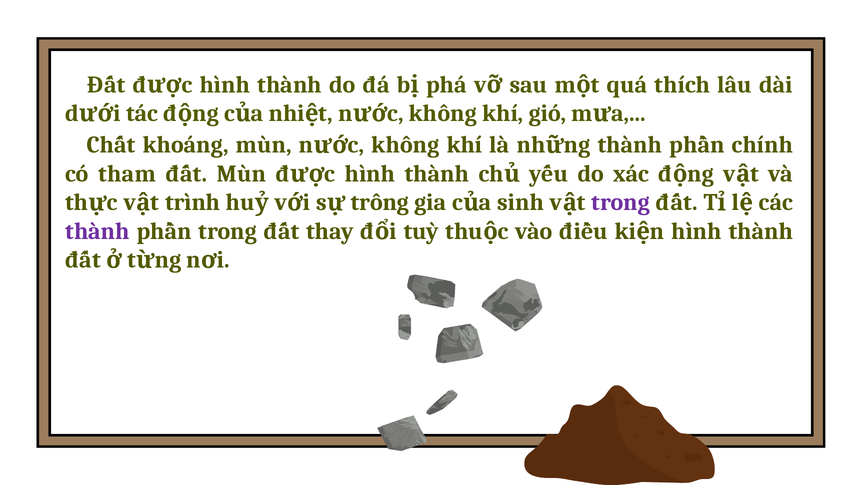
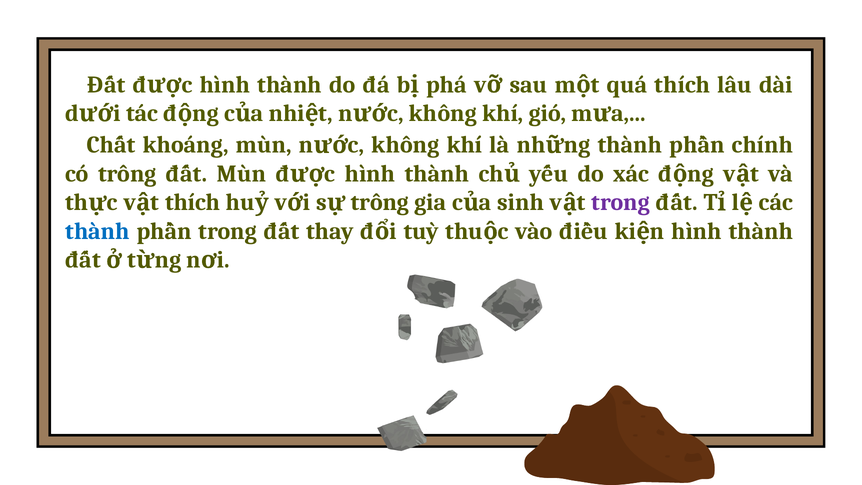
có tham: tham -> trồng (127, 174)
trình: trình -> thích (193, 203)
thành colour: purple -> blue (97, 231)
